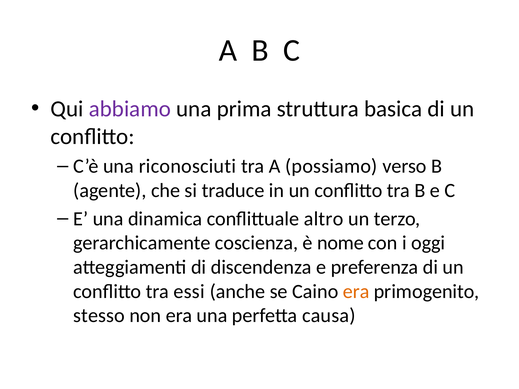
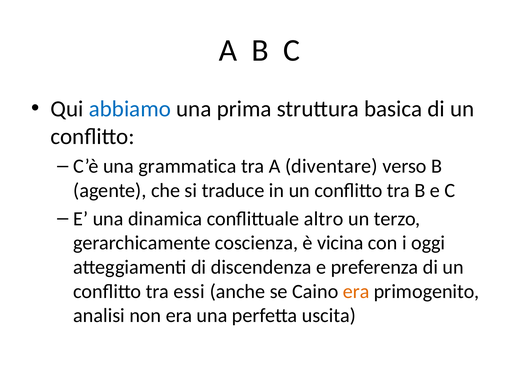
abbiamo colour: purple -> blue (130, 109)
riconosciuti: riconosciuti -> grammatica (187, 166)
possiamo: possiamo -> diventare (331, 166)
nome: nome -> vicina (340, 243)
stesso: stesso -> analisi (99, 316)
causa: causa -> uscita (329, 316)
